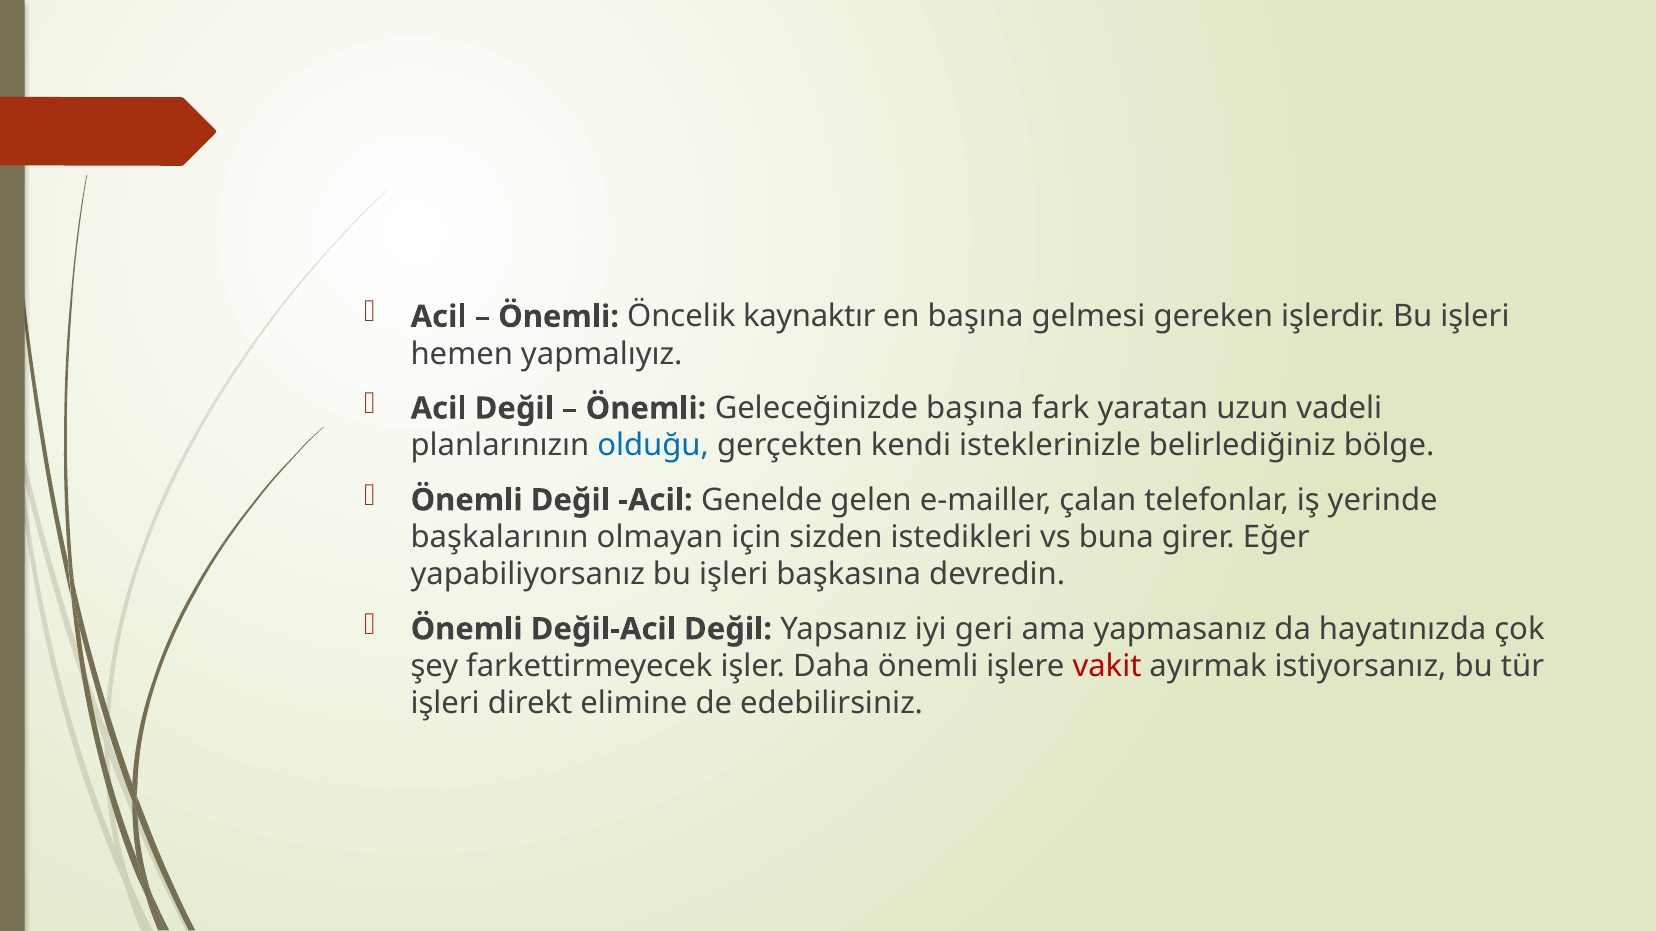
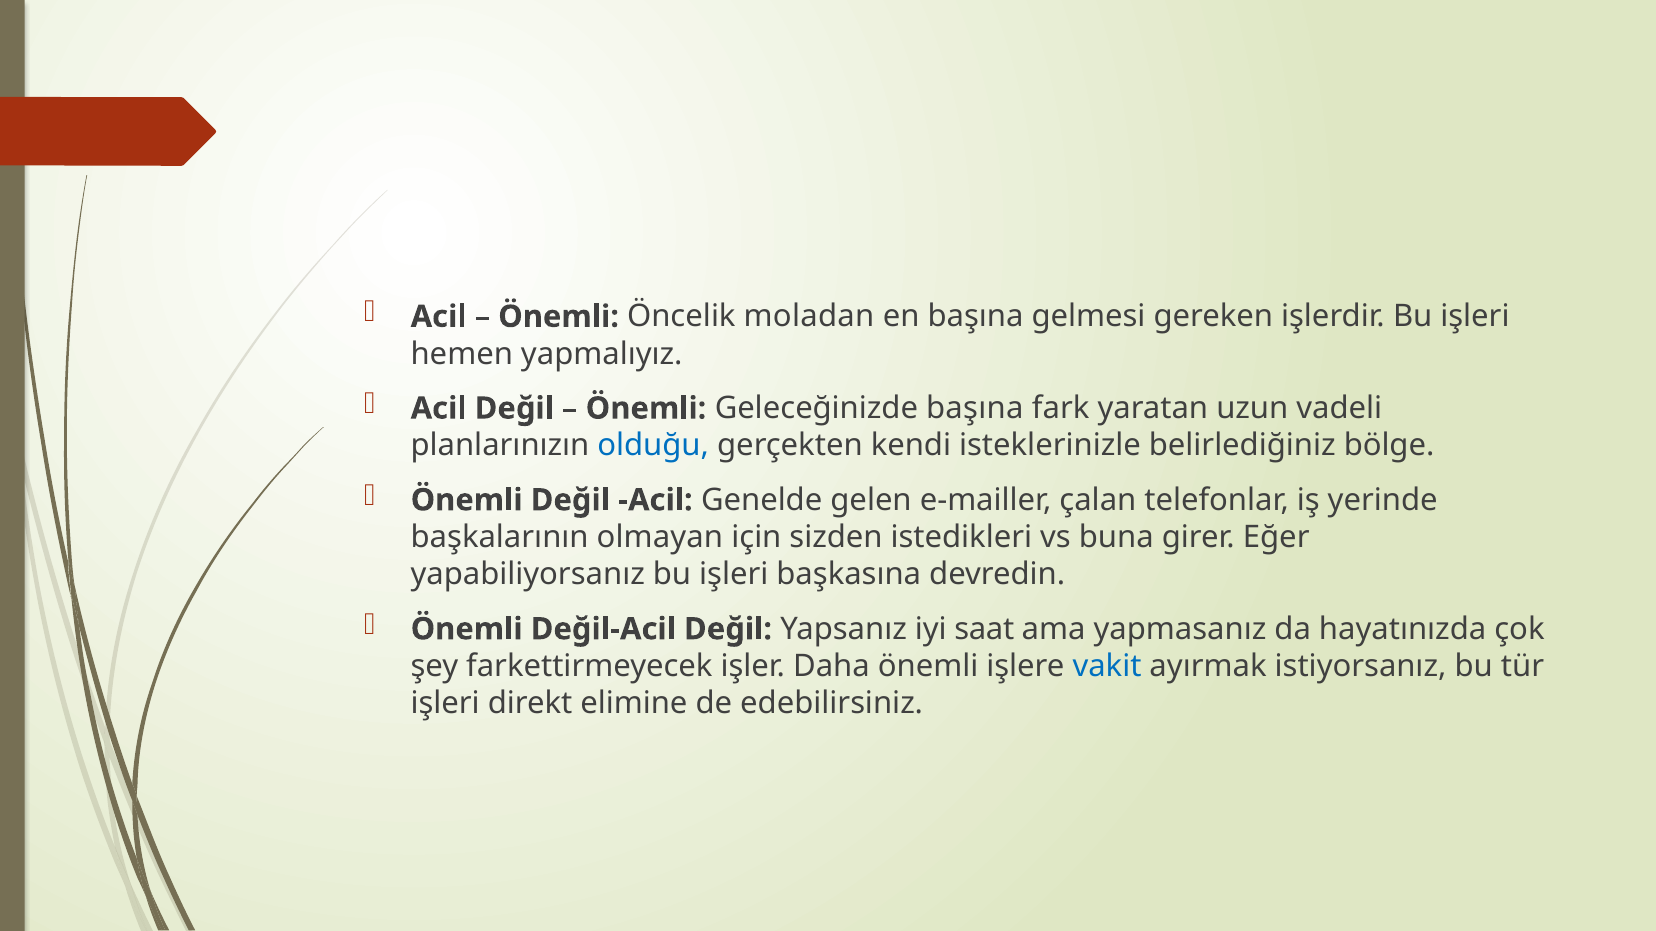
kaynaktır: kaynaktır -> moladan (809, 317)
geri: geri -> saat (984, 629)
vakit colour: red -> blue (1107, 667)
